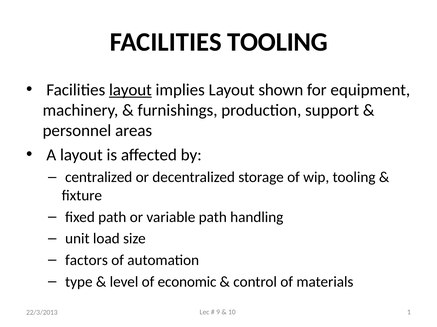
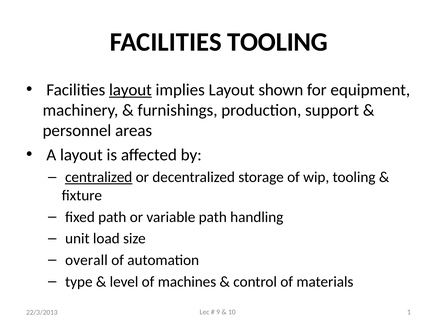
centralized underline: none -> present (99, 178)
factors: factors -> overall (86, 261)
economic: economic -> machines (187, 282)
